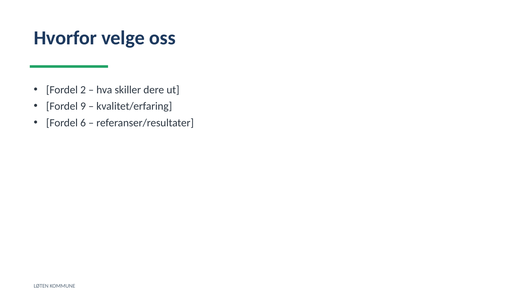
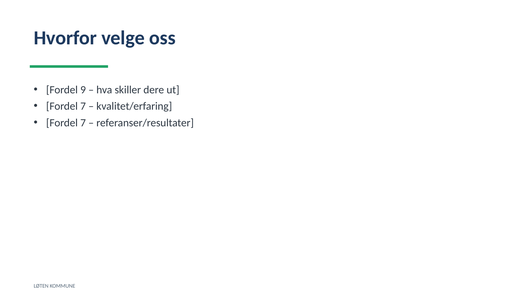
2: 2 -> 9 (83, 90)
9: 9 -> 7 (83, 106)
6: 6 -> 7 (83, 123)
